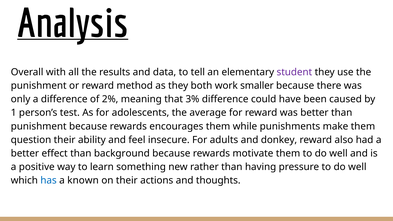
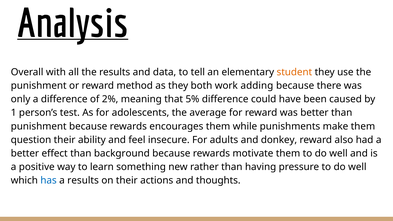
student colour: purple -> orange (294, 72)
smaller: smaller -> adding (257, 86)
3%: 3% -> 5% (192, 99)
a known: known -> results (83, 181)
